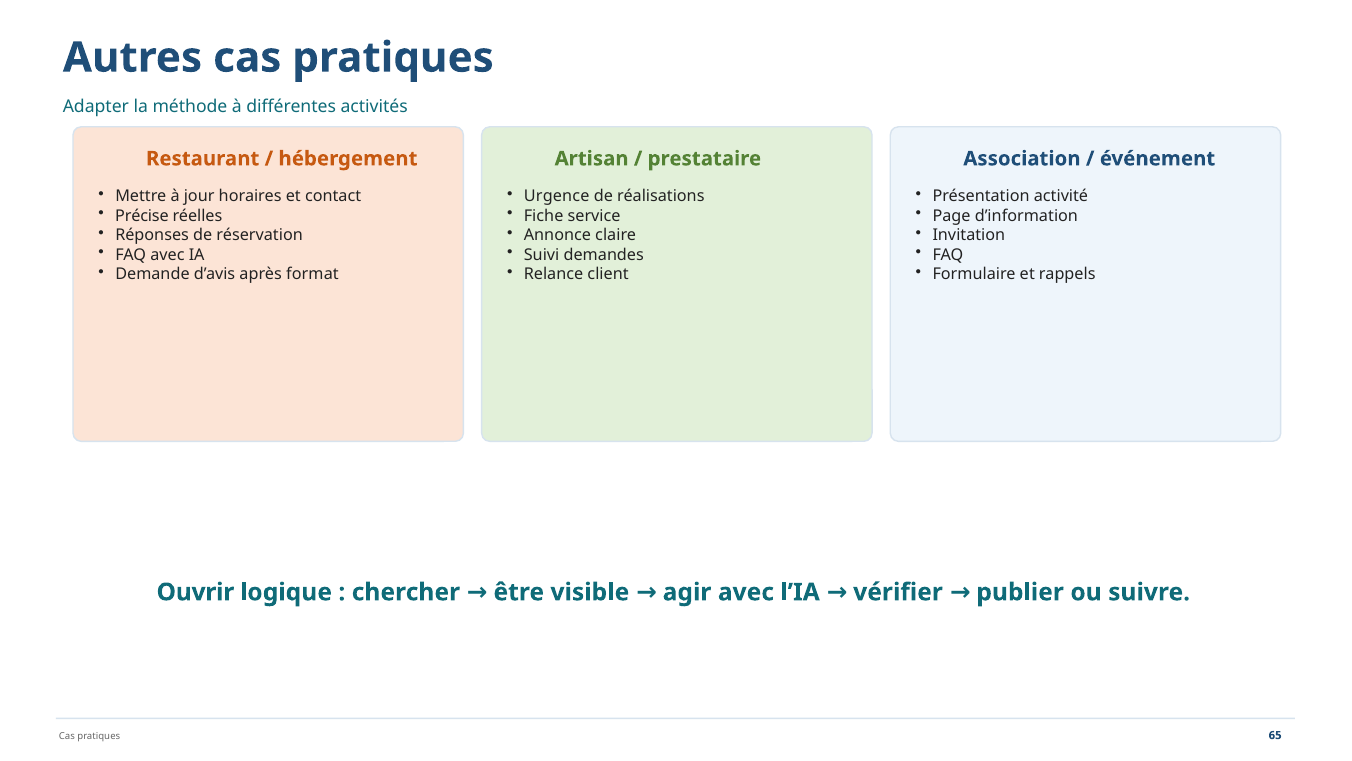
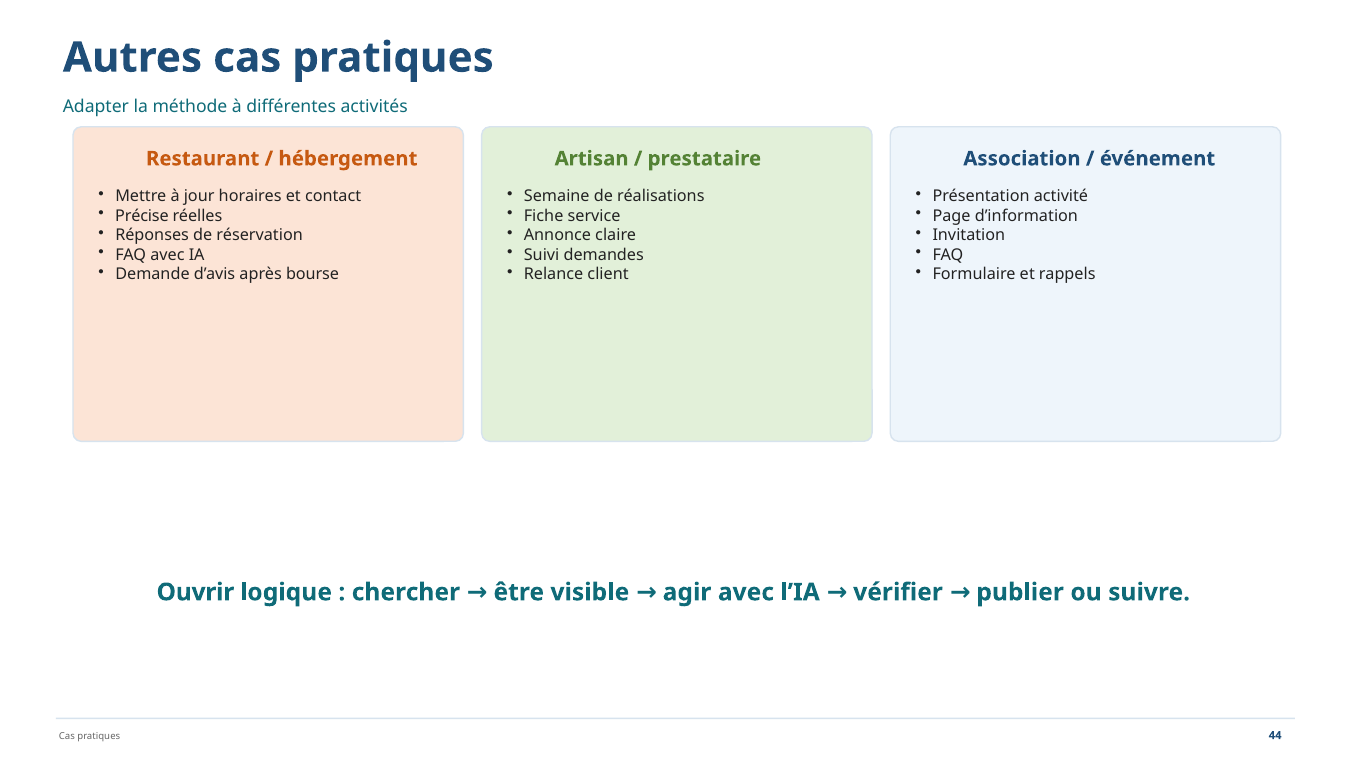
Urgence: Urgence -> Semaine (557, 196)
format: format -> bourse (313, 274)
65: 65 -> 44 (1275, 735)
